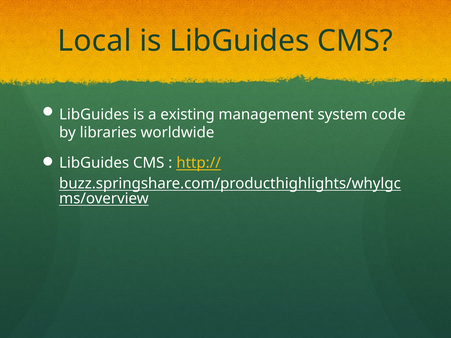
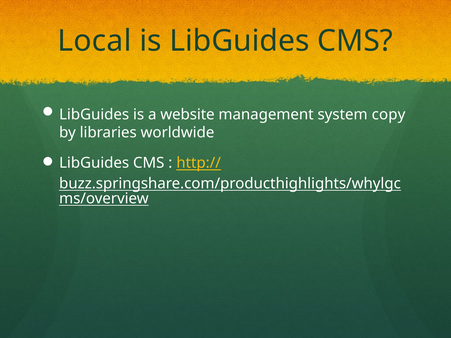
existing: existing -> website (187, 114)
code: code -> copy (389, 114)
